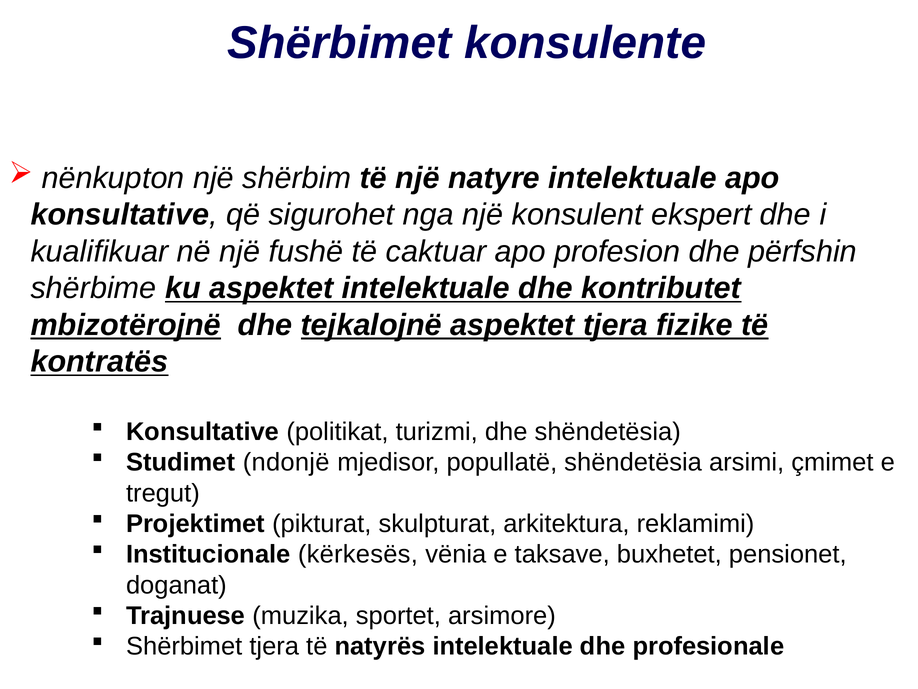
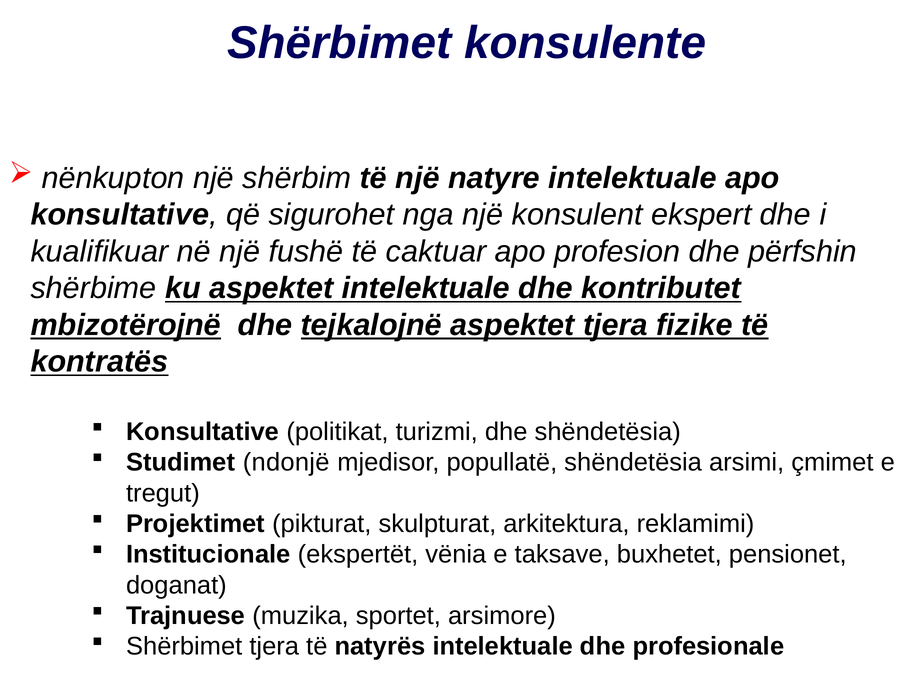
kërkesës: kërkesës -> ekspertët (358, 554)
